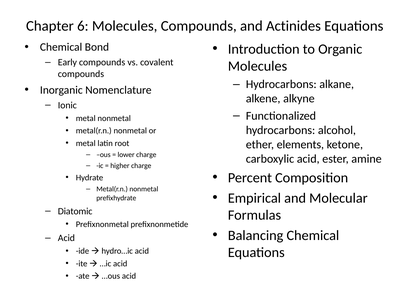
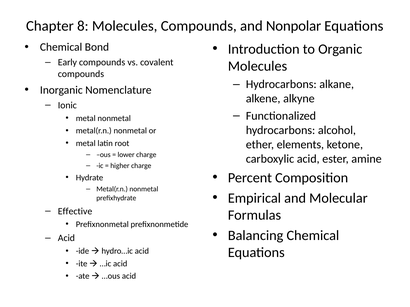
6: 6 -> 8 (83, 26)
Actinides: Actinides -> Nonpolar (294, 26)
Diatomic: Diatomic -> Effective (75, 212)
